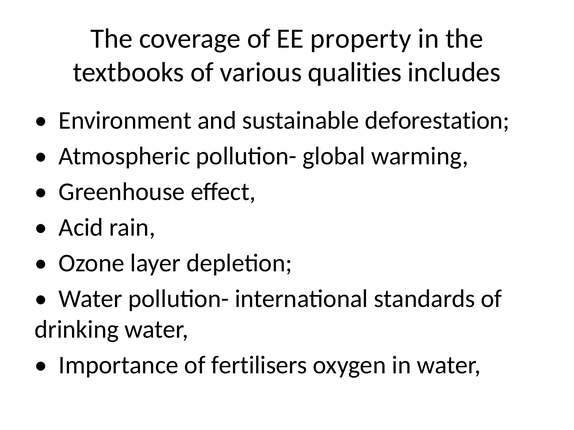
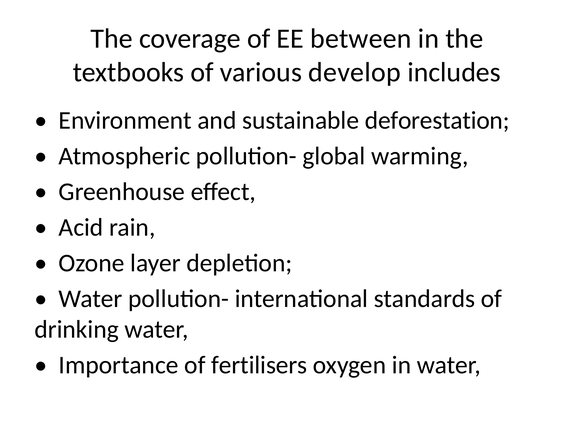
property: property -> between (361, 39)
qualities: qualities -> develop (355, 72)
